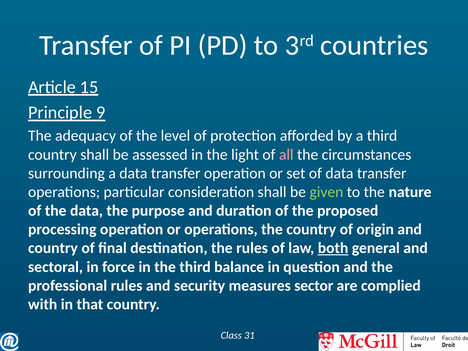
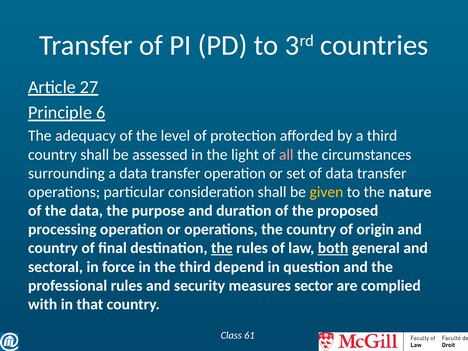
15: 15 -> 27 (89, 87)
9: 9 -> 6 (101, 113)
given colour: light green -> yellow (326, 192)
the underline: none -> present (222, 248)
balance: balance -> depend (239, 267)
31: 31 -> 61 (249, 335)
